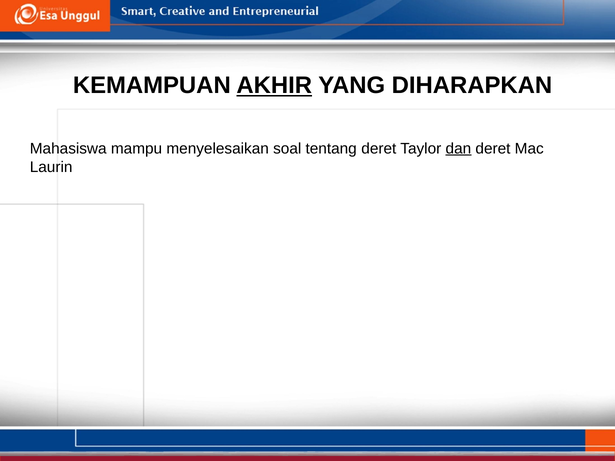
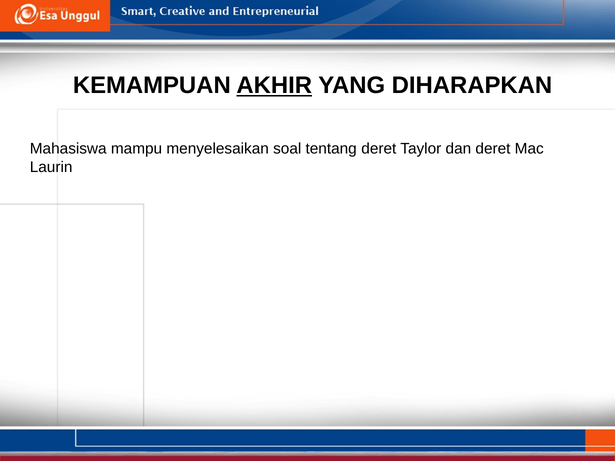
dan underline: present -> none (458, 149)
